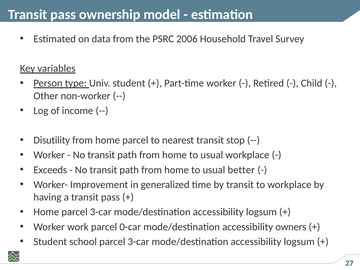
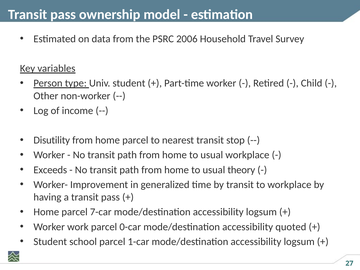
better: better -> theory (241, 170)
Home parcel 3-car: 3-car -> 7-car (101, 212)
owners: owners -> quoted (291, 227)
school parcel 3-car: 3-car -> 1-car (139, 242)
